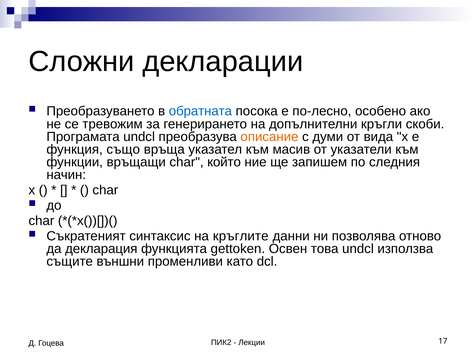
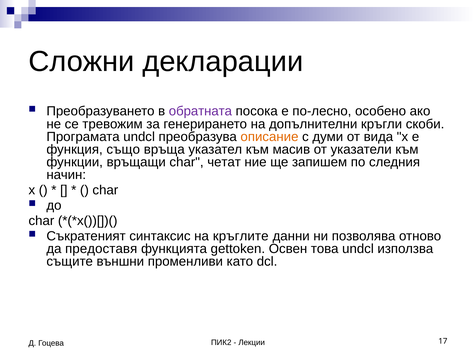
обратната colour: blue -> purple (200, 111)
който: който -> четат (224, 162)
декларация: декларация -> предоставя (101, 249)
